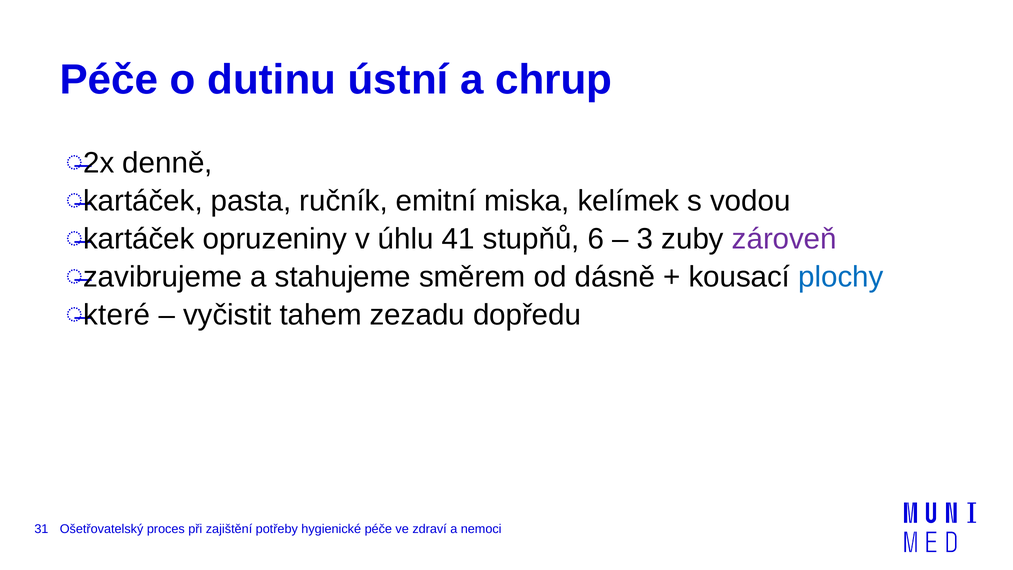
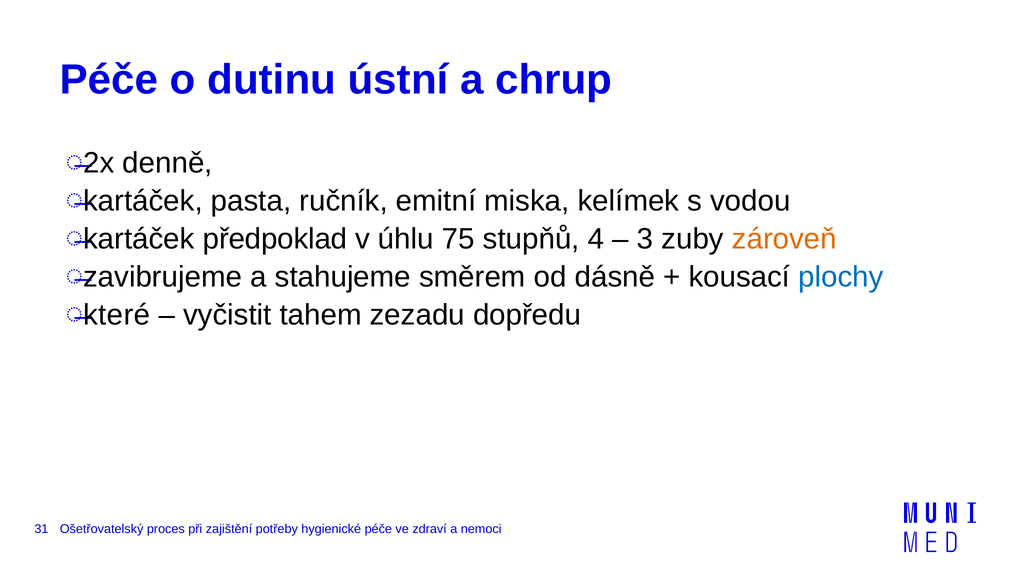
opruzeniny: opruzeniny -> předpoklad (275, 239)
41: 41 -> 75 (458, 239)
6: 6 -> 4 (596, 239)
zároveň colour: purple -> orange (784, 239)
